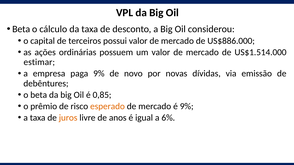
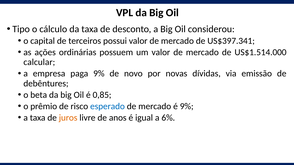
Beta: Beta -> Tipo (21, 29)
US$886.000: US$886.000 -> US$397.341 (231, 41)
estimar: estimar -> calcular (39, 62)
esperado colour: orange -> blue (107, 107)
